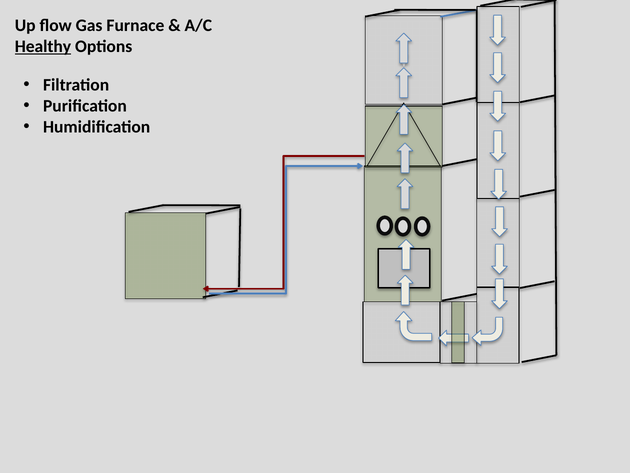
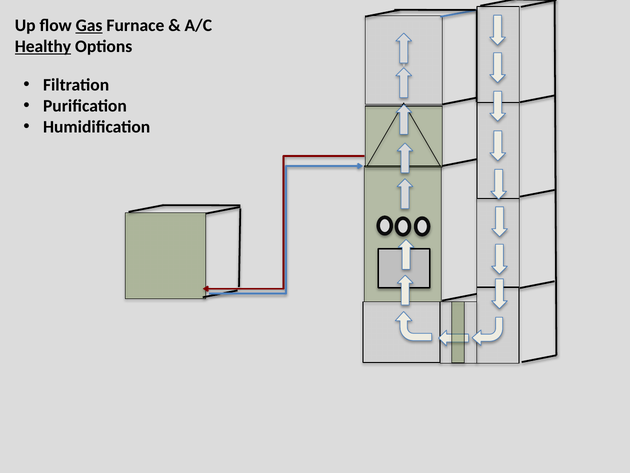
Gas underline: none -> present (89, 25)
